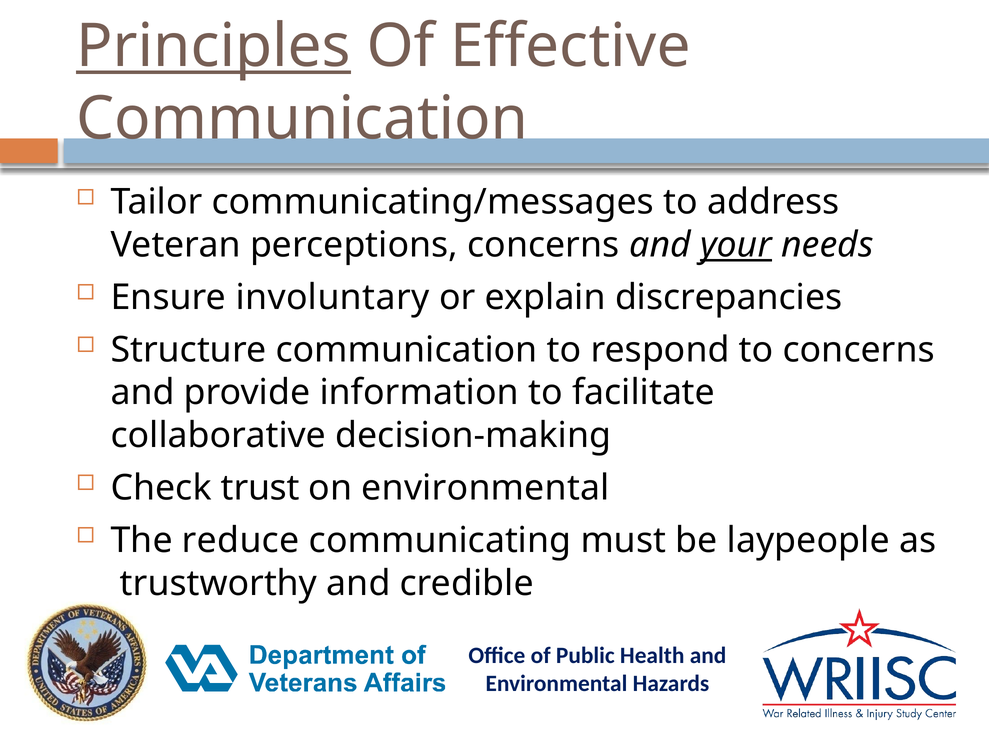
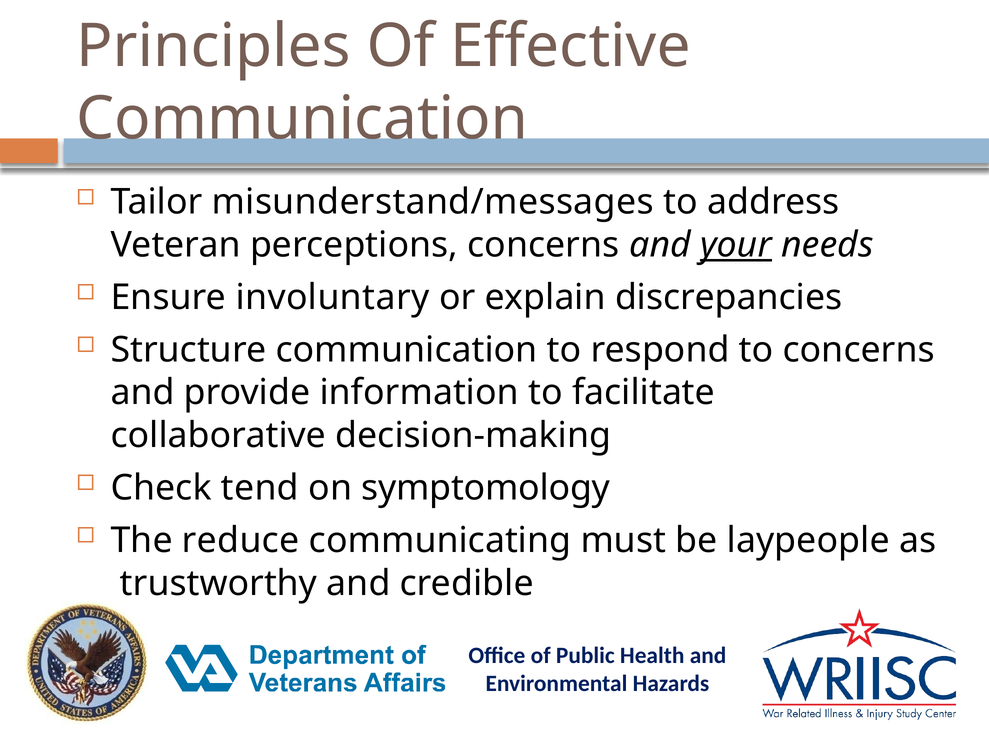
Principles underline: present -> none (214, 46)
communicating/messages: communicating/messages -> misunderstand/messages (433, 202)
trust: trust -> tend (260, 488)
on environmental: environmental -> symptomology (486, 488)
